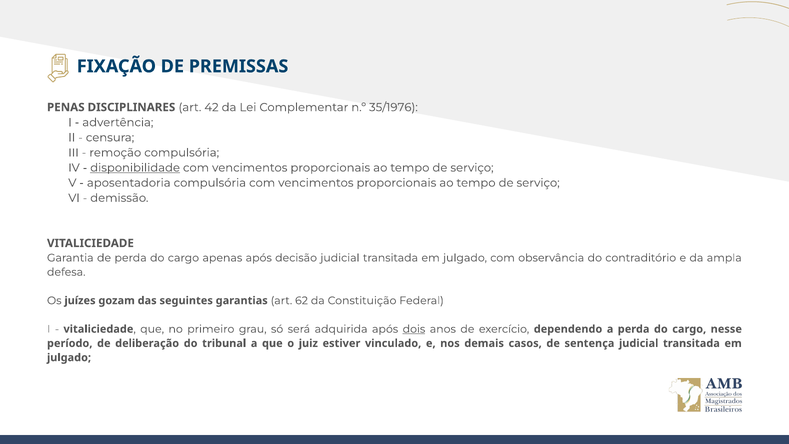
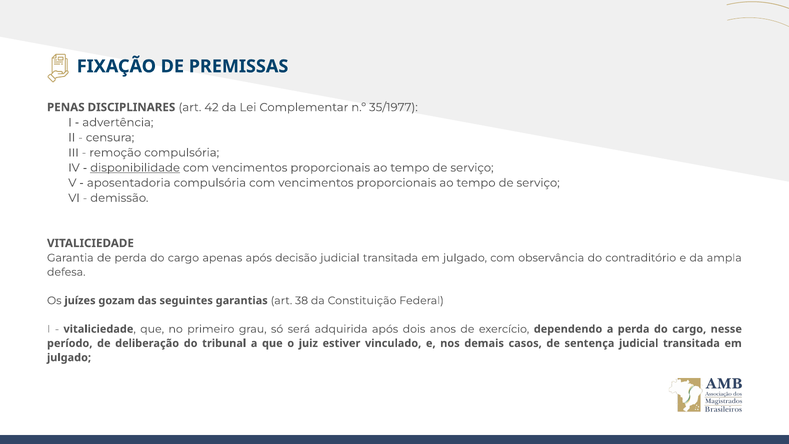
35/1976: 35/1976 -> 35/1977 (393, 107)
62: 62 -> 38 (302, 300)
dois underline: present -> none (414, 329)
